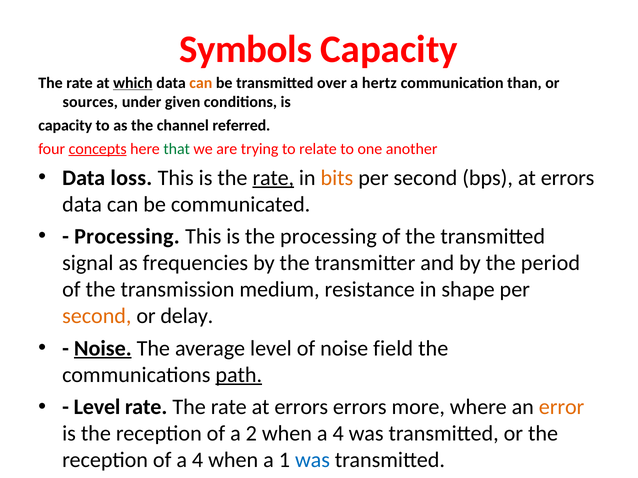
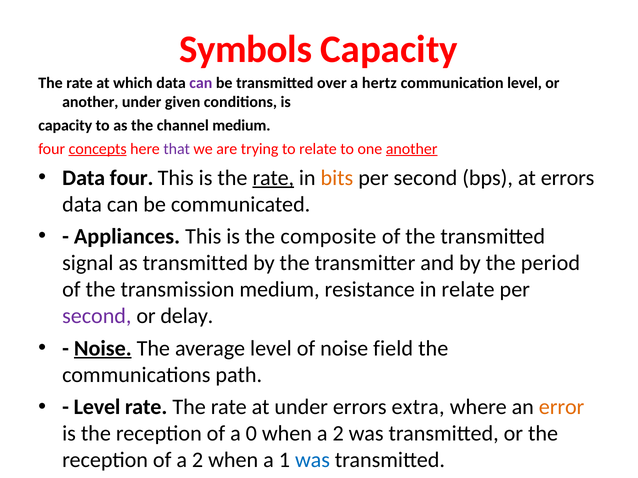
which underline: present -> none (133, 83)
can colour: orange -> purple (201, 83)
communication than: than -> level (525, 83)
sources: sources -> another (90, 102)
channel referred: referred -> medium (241, 126)
that colour: green -> purple (177, 149)
another underline: none -> present (412, 149)
Data loss: loss -> four (132, 178)
Processing: Processing -> Appliances (127, 237)
the processing: processing -> composite (328, 237)
as frequencies: frequencies -> transmitted (195, 263)
in shape: shape -> relate (468, 290)
second colour: orange -> purple (97, 316)
path underline: present -> none (239, 375)
rate at errors: errors -> under (301, 408)
more: more -> extra (418, 408)
2: 2 -> 0 (251, 434)
when a 4: 4 -> 2 (338, 434)
of a 4: 4 -> 2 (198, 461)
